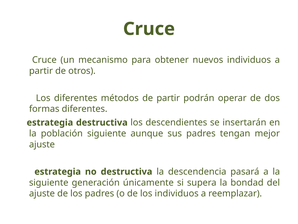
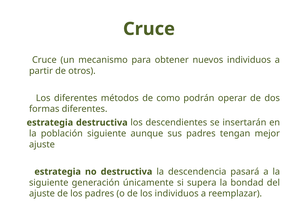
de partir: partir -> como (168, 98)
